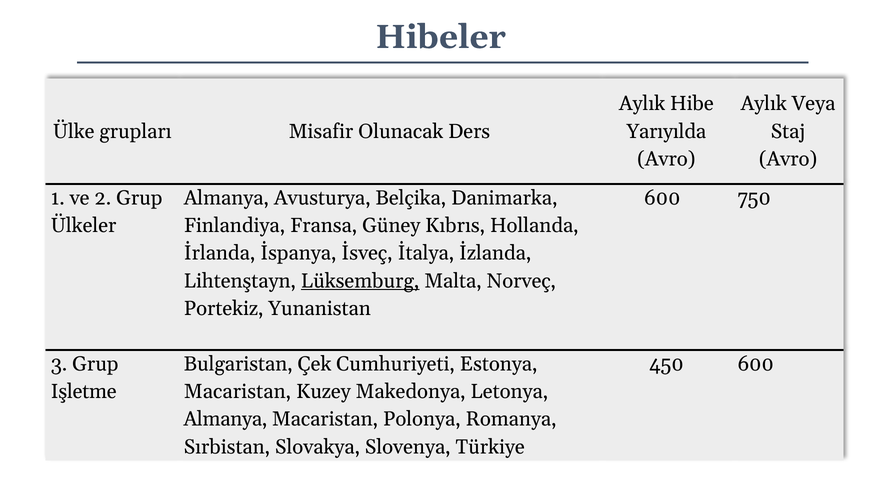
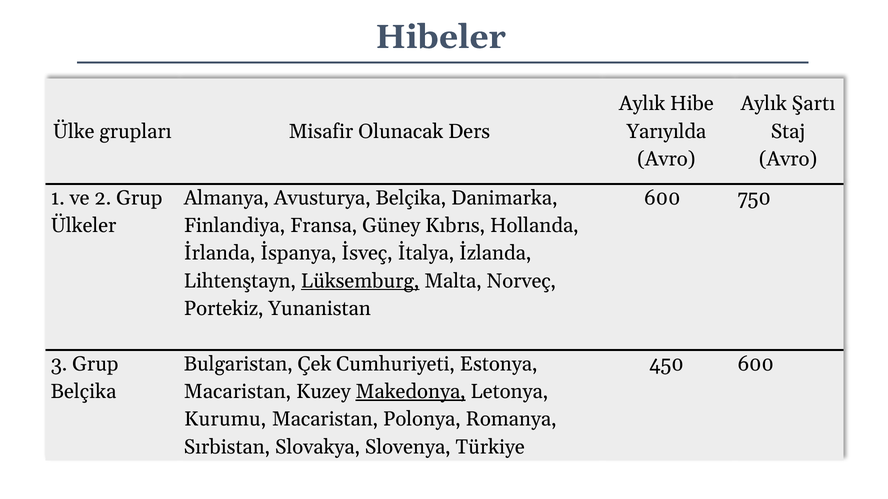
Veya: Veya -> Şartı (814, 104)
Işletme: Işletme -> Belçika (84, 392)
Makedonya underline: none -> present (411, 392)
Almanya: Almanya -> Kurumu (225, 420)
